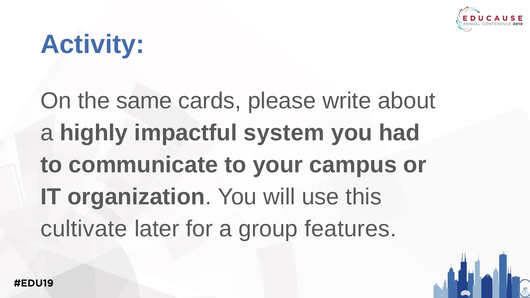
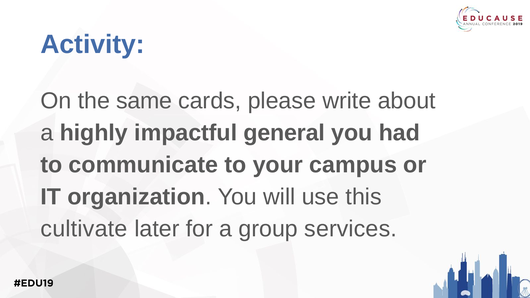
system: system -> general (284, 133)
features: features -> services (351, 229)
